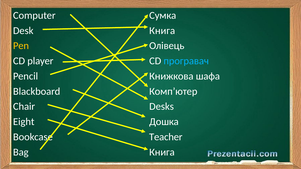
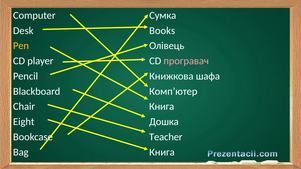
Книга: Книга -> Books (162, 31)
програвач colour: light blue -> pink (186, 61)
Desks: Desks -> Книга (162, 107)
